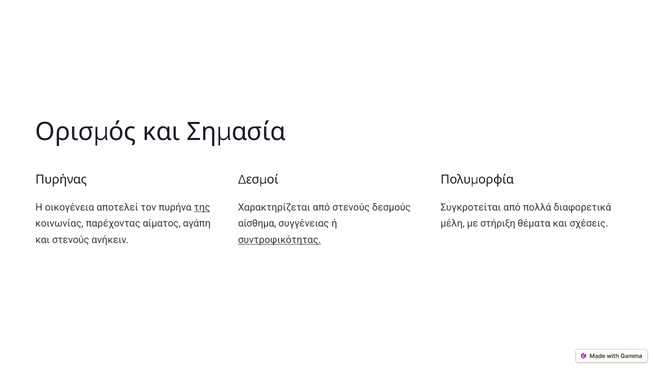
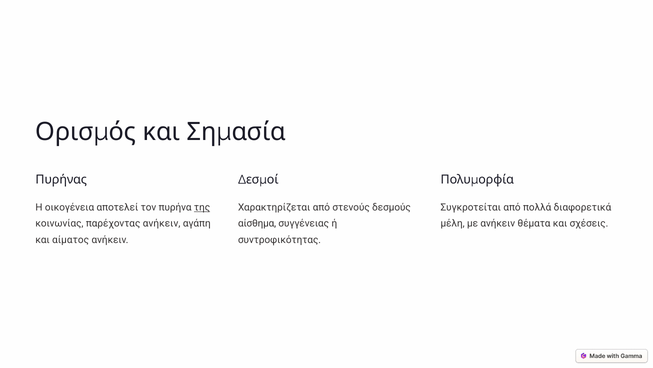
παρέχοντας αίματος: αίματος -> ανήκειν (162, 223)
με στήριξη: στήριξη -> ανήκειν (498, 223)
και στενούς: στενούς -> αίματος (71, 239)
συντροφικότητας underline: present -> none (279, 239)
